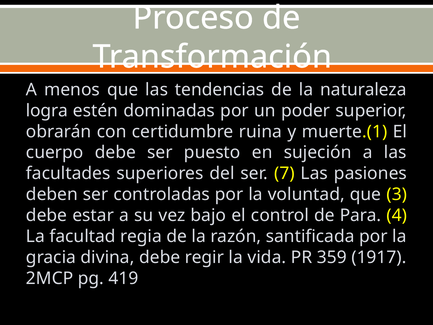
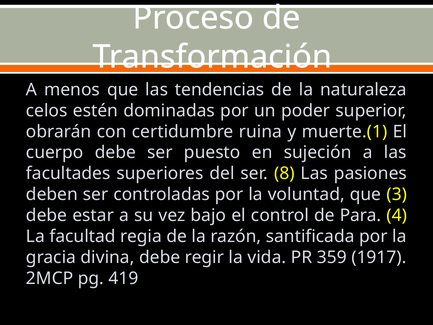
logra: logra -> celos (47, 111)
7: 7 -> 8 (284, 173)
